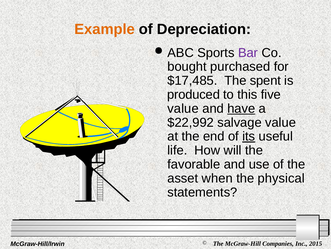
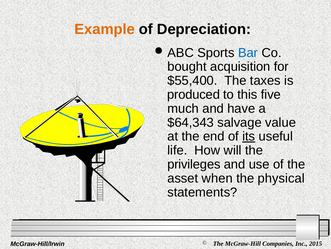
Bar colour: purple -> blue (248, 53)
purchased: purchased -> acquisition (240, 67)
$17,485: $17,485 -> $55,400 (192, 80)
spent: spent -> taxes (265, 80)
value: value -> much (183, 108)
have underline: present -> none (241, 108)
$22,992: $22,992 -> $64,343 (191, 122)
favorable: favorable -> privileges (194, 164)
